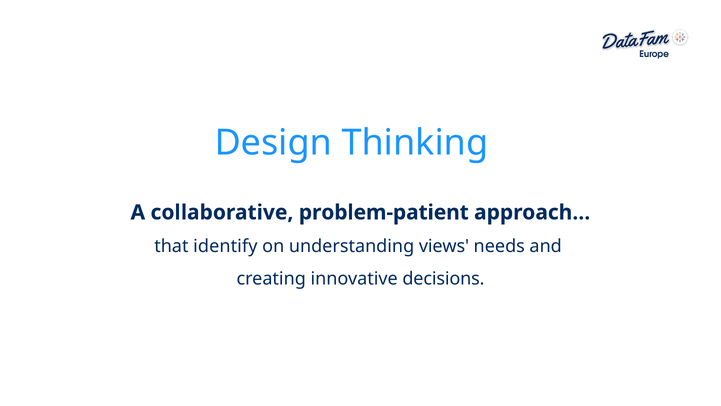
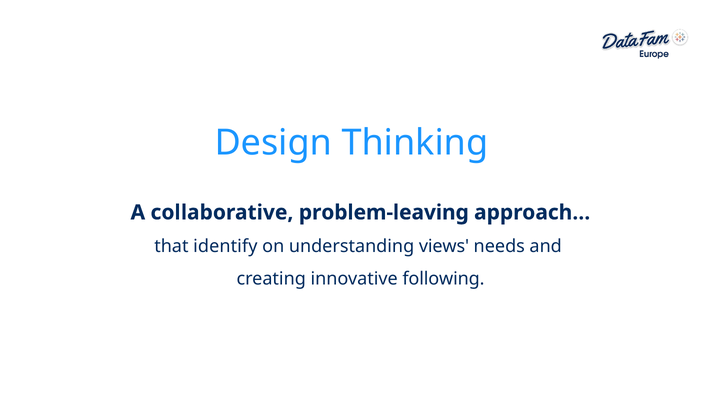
problem-patient: problem-patient -> problem-leaving (384, 212)
decisions: decisions -> following (443, 279)
